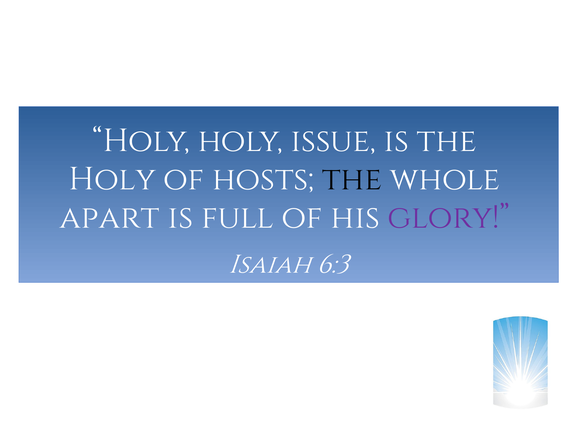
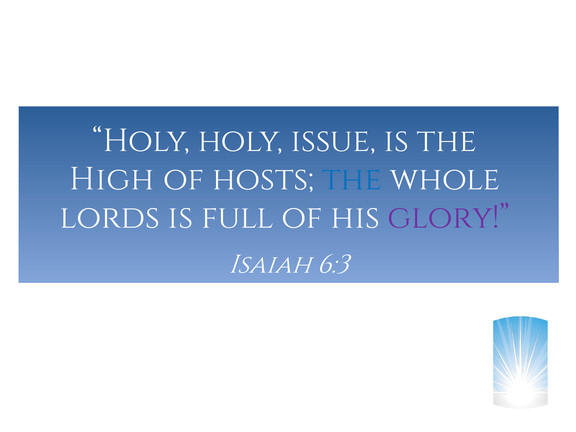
Holy: Holy -> High (112, 179)
the colour: black -> blue (352, 179)
apart: apart -> lords (110, 217)
